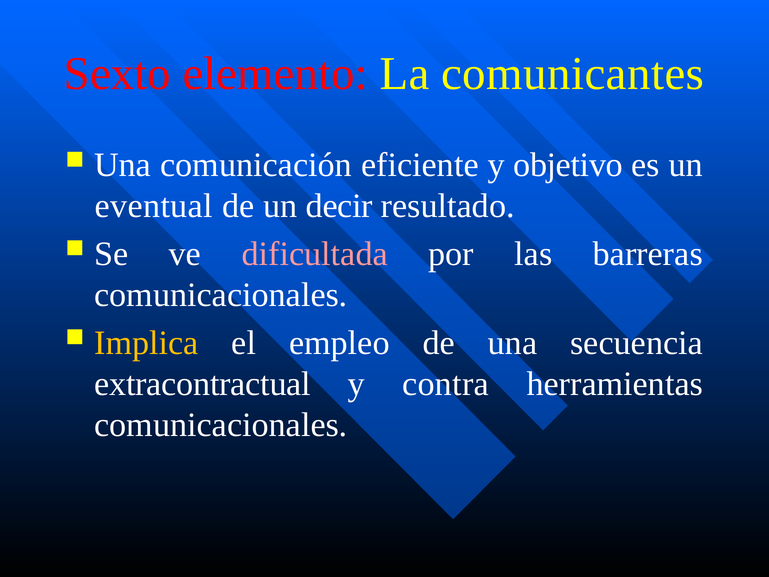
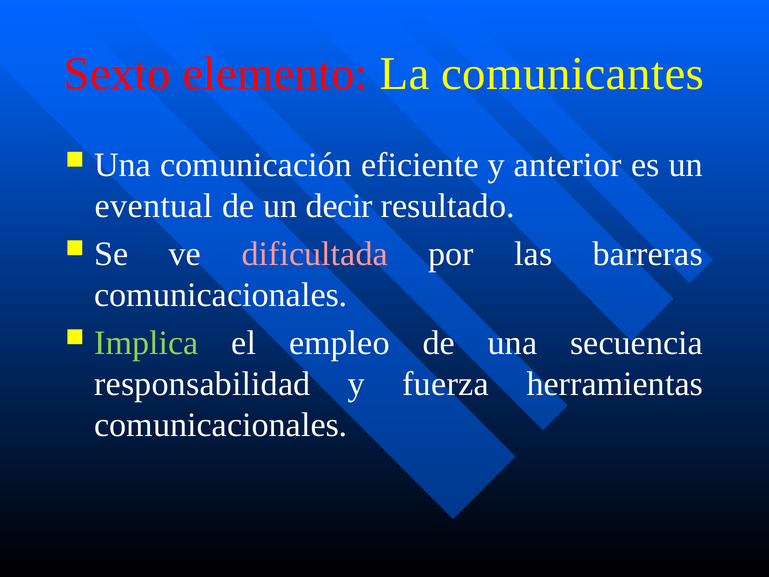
objetivo: objetivo -> anterior (568, 165)
Implica colour: yellow -> light green (146, 343)
extracontractual: extracontractual -> responsabilidad (202, 384)
contra: contra -> fuerza (446, 384)
